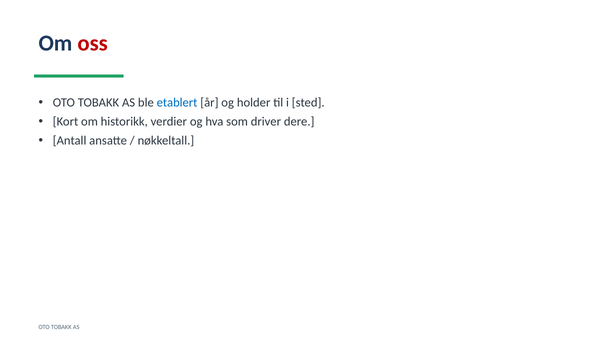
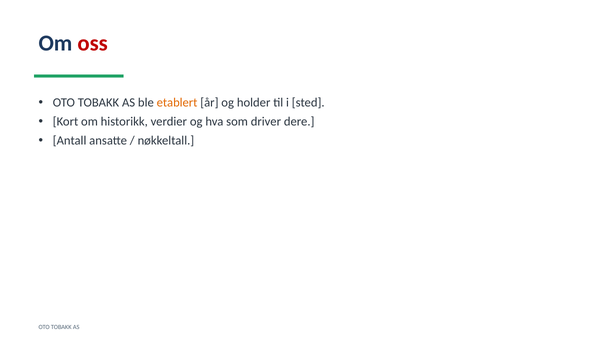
etablert colour: blue -> orange (177, 103)
